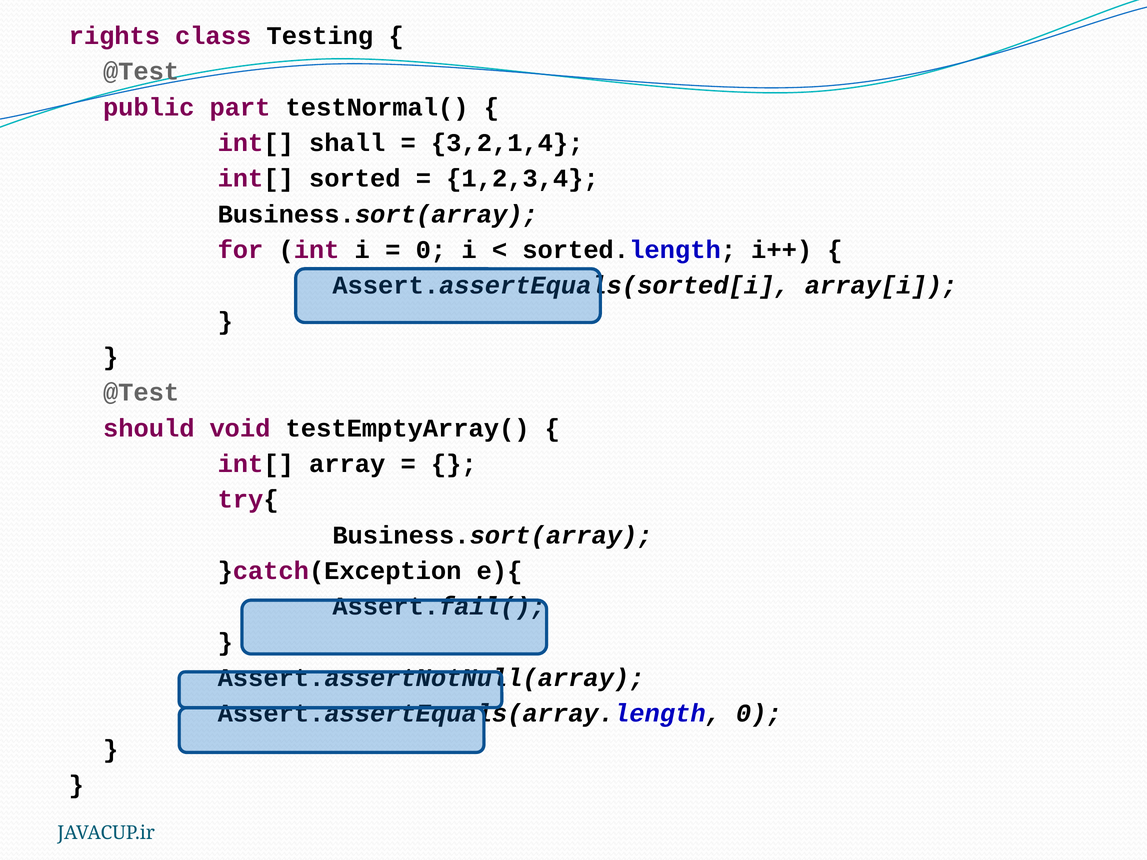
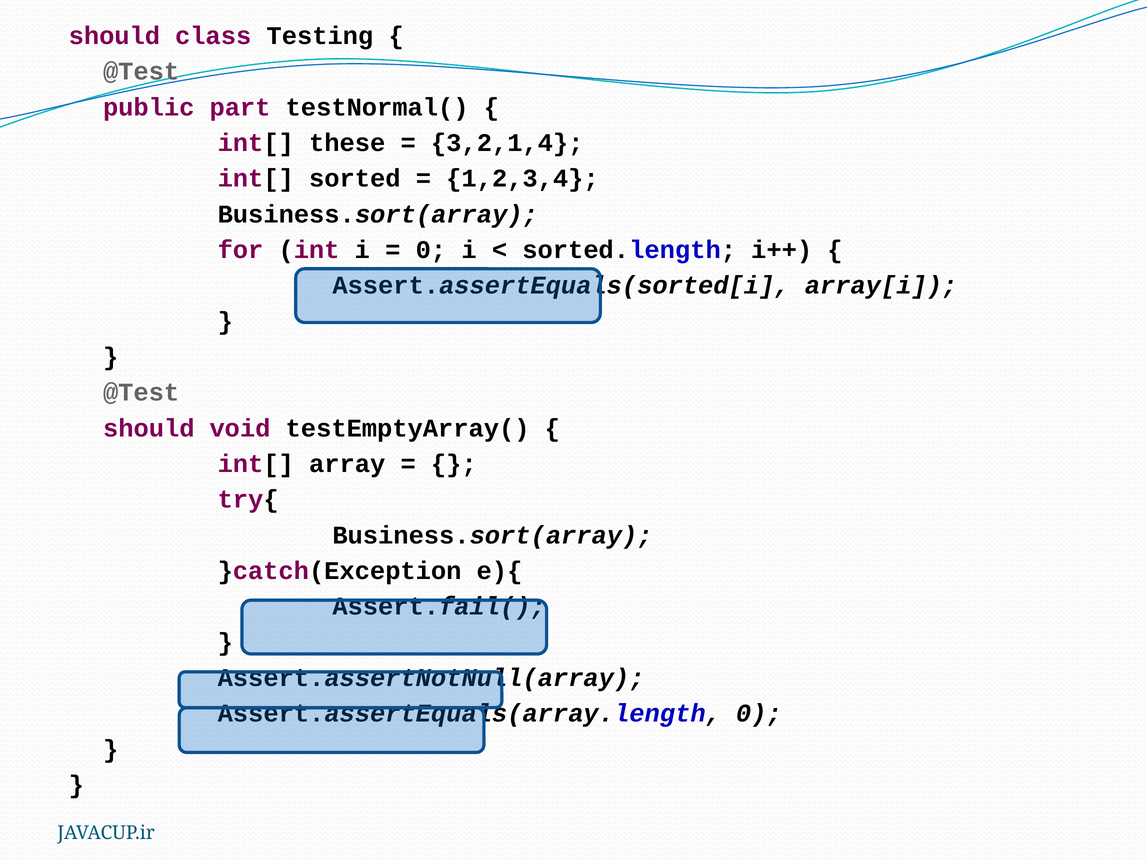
rights: rights -> should (114, 36)
shall: shall -> these (347, 143)
